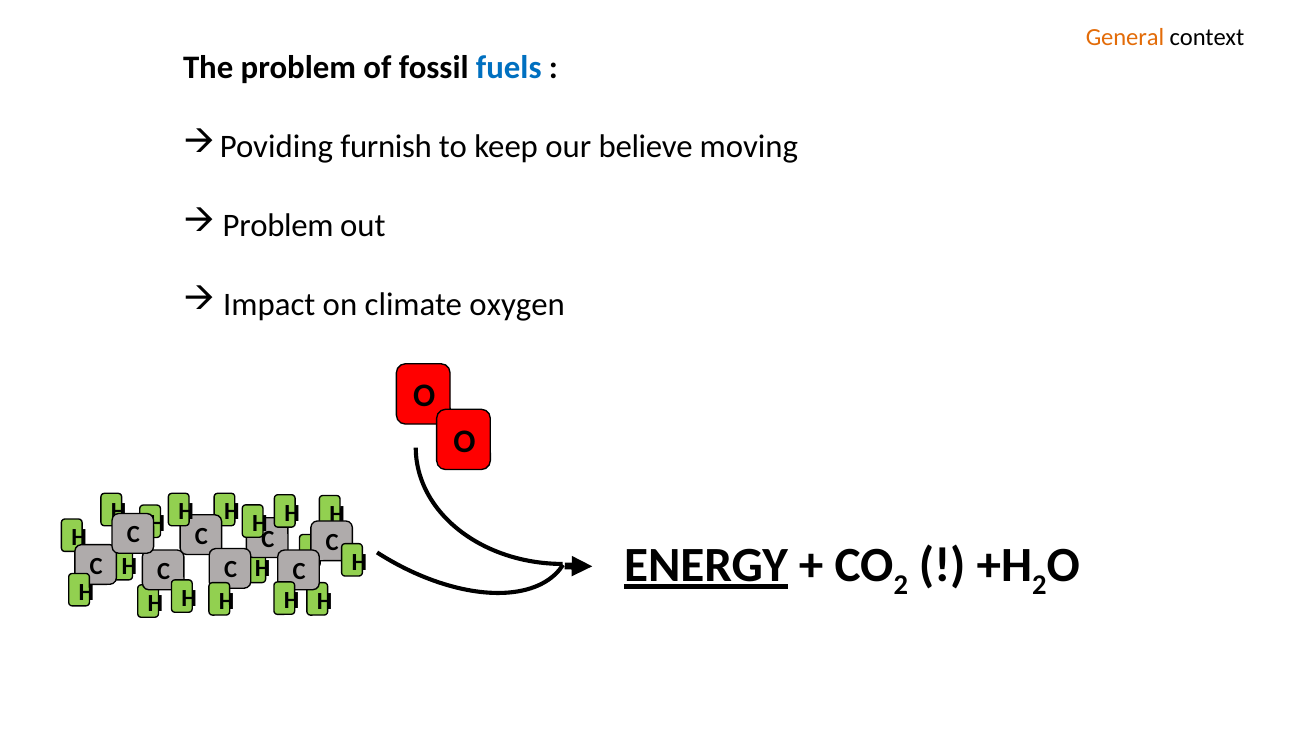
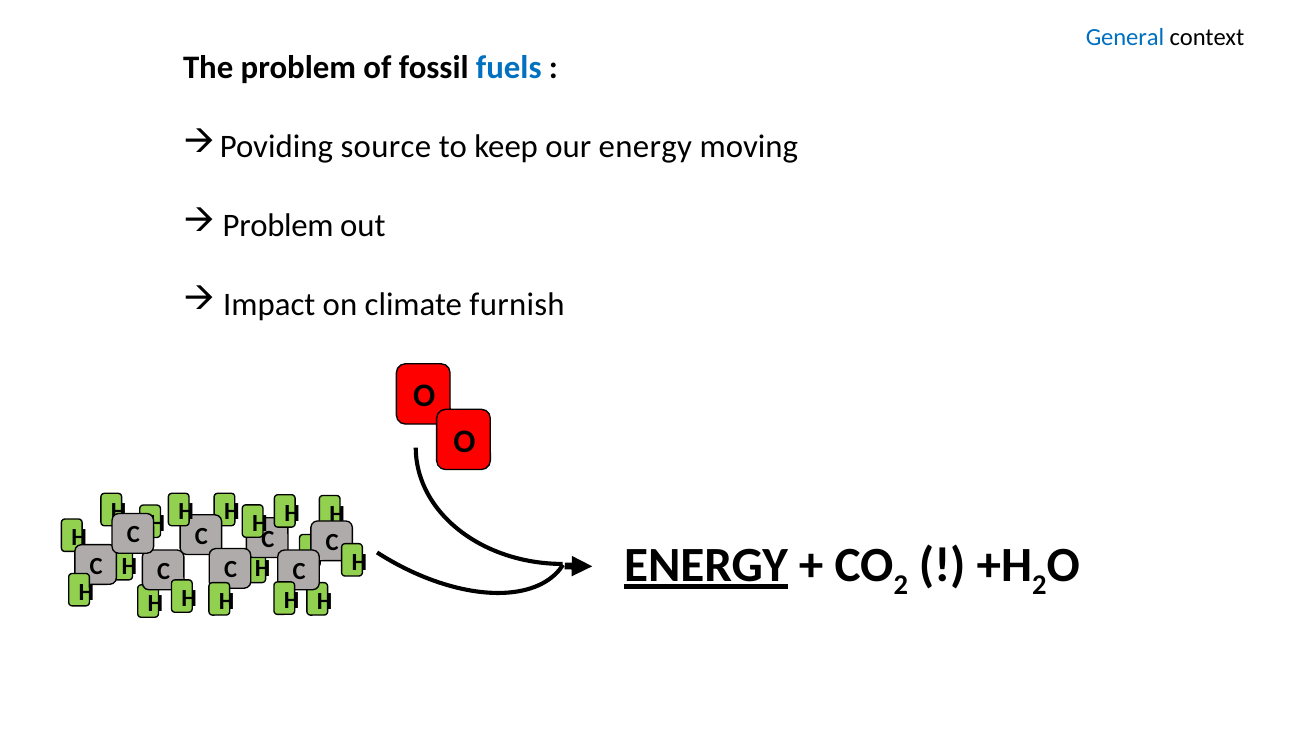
General colour: orange -> blue (1125, 38)
furnish: furnish -> source (386, 147)
our believe: believe -> energy (645, 147)
oxygen: oxygen -> furnish (517, 304)
